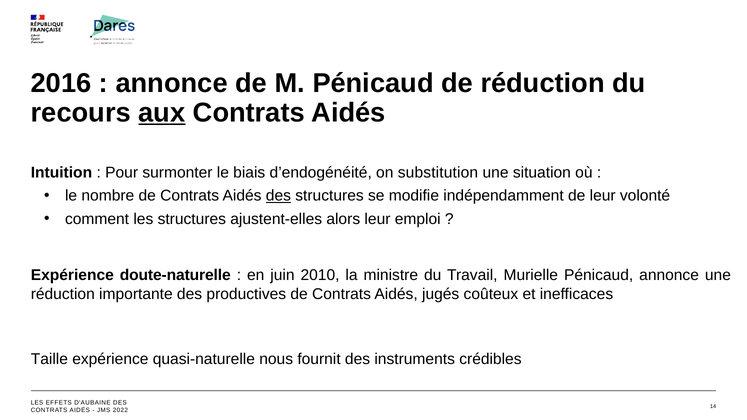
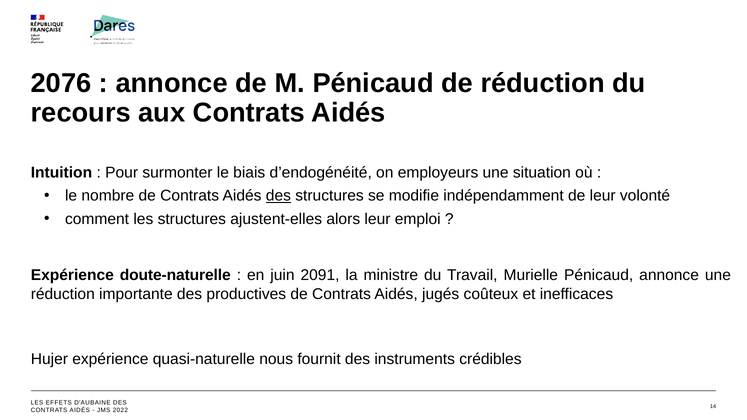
2016: 2016 -> 2076 (61, 83)
aux underline: present -> none (162, 113)
substitution: substitution -> employeurs (438, 173)
2010: 2010 -> 2091 (320, 275)
Taille: Taille -> Hujer (49, 359)
